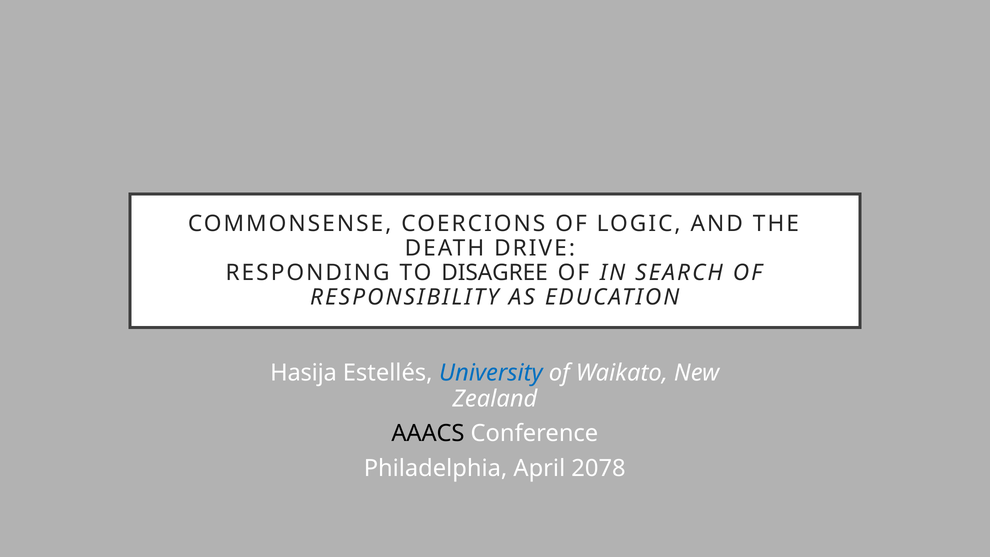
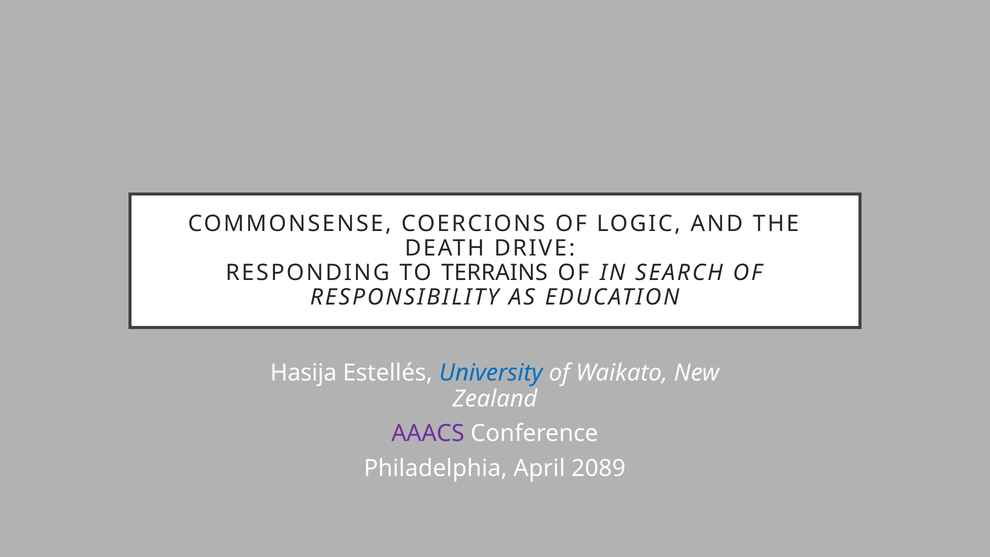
DISAGREE: DISAGREE -> TERRAINS (494, 273)
AAACS colour: black -> purple (428, 433)
2078: 2078 -> 2089 (599, 468)
